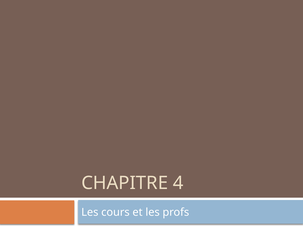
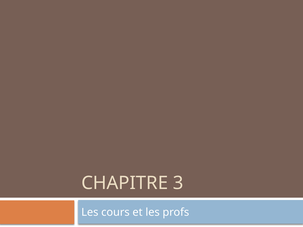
4: 4 -> 3 (178, 183)
